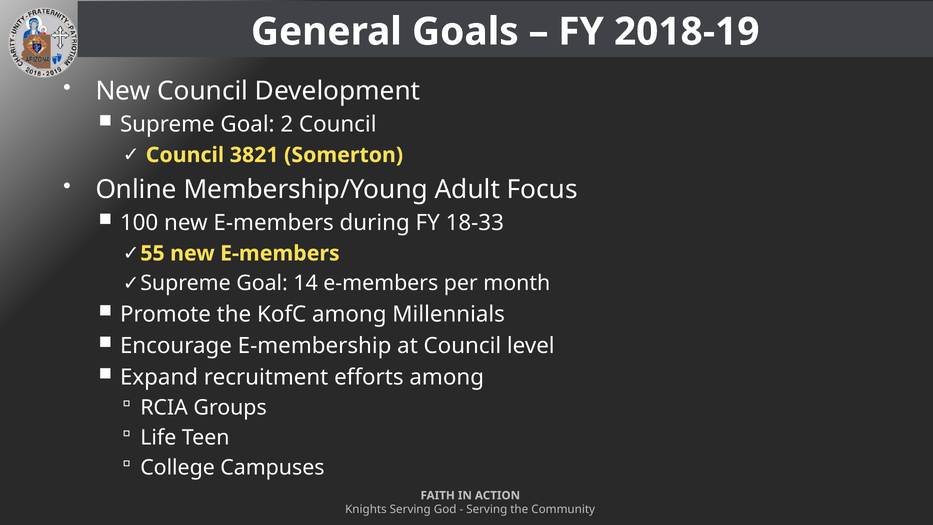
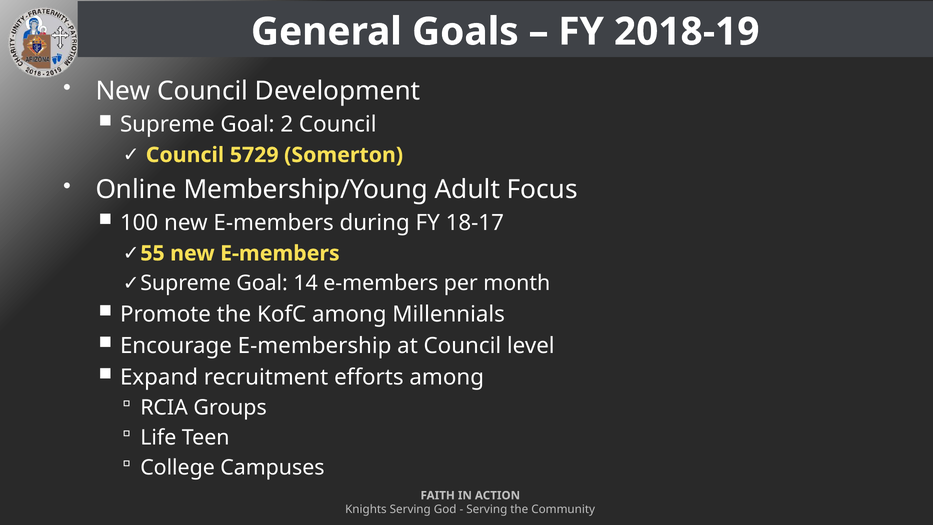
3821: 3821 -> 5729 (254, 155)
18-33: 18-33 -> 18-17 (475, 223)
